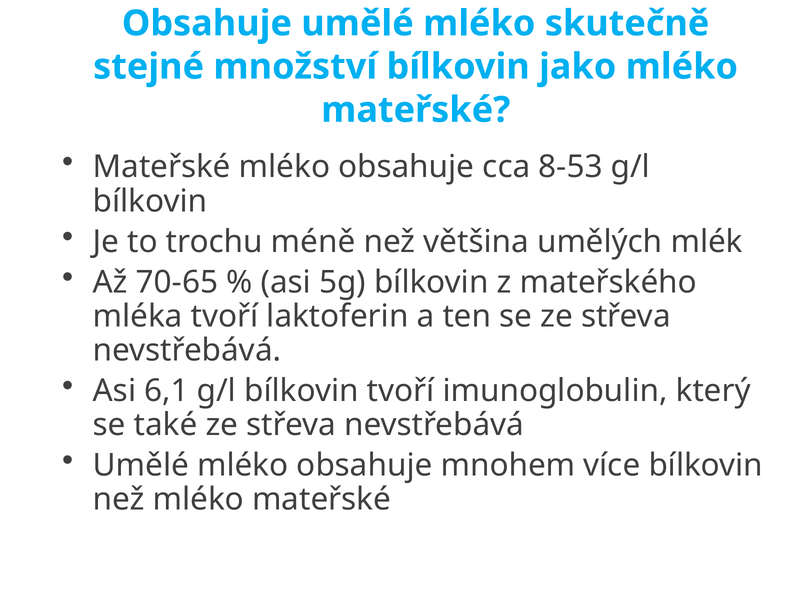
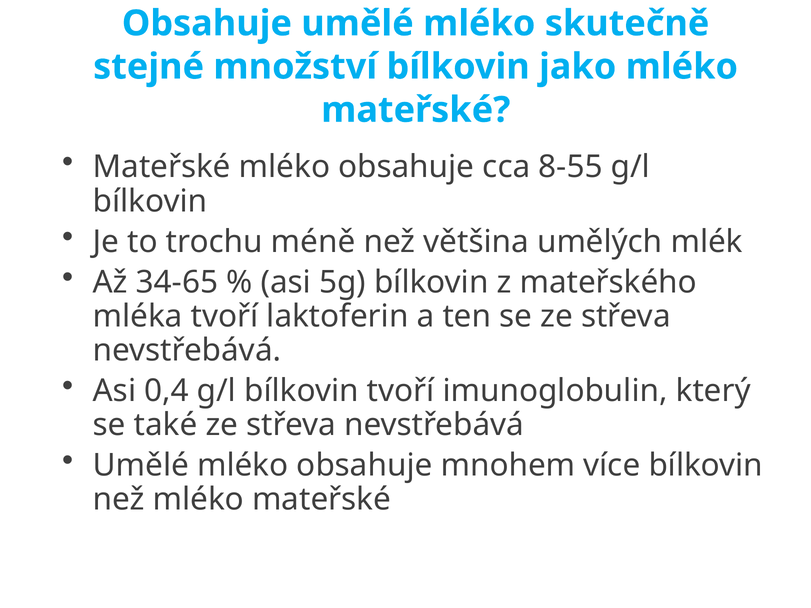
8-53: 8-53 -> 8-55 (571, 167)
70-65: 70-65 -> 34-65 (177, 282)
6,1: 6,1 -> 0,4 (167, 391)
